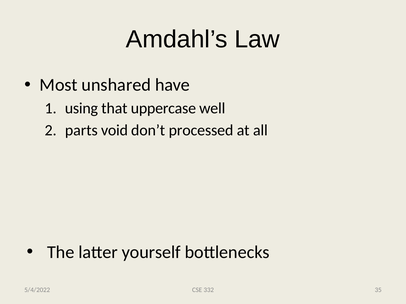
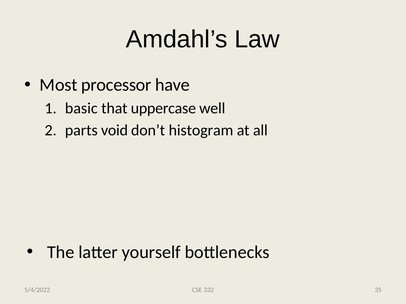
unshared: unshared -> processor (116, 85)
using: using -> basic (81, 108)
processed: processed -> histogram (201, 131)
